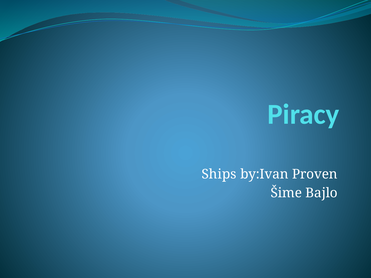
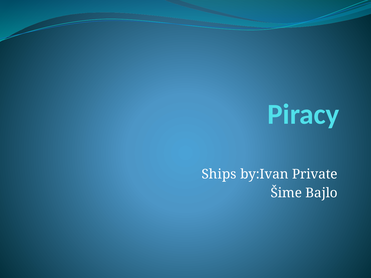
Proven: Proven -> Private (315, 174)
